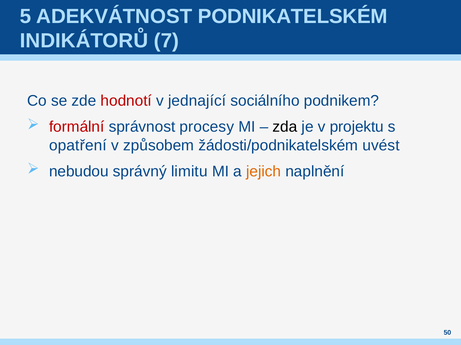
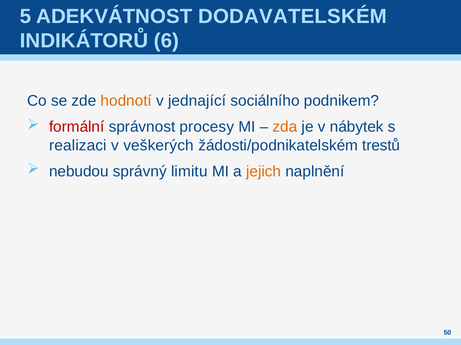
PODNIKATELSKÉM: PODNIKATELSKÉM -> DODAVATELSKÉM (293, 16)
7: 7 -> 6 (166, 41)
hodnotí colour: red -> orange (126, 101)
zda colour: black -> orange (285, 127)
projektu: projektu -> nábytek (357, 127)
opatření: opatření -> realizaci (78, 146)
způsobem: způsobem -> veškerých (159, 146)
uvést: uvést -> trestů (381, 146)
